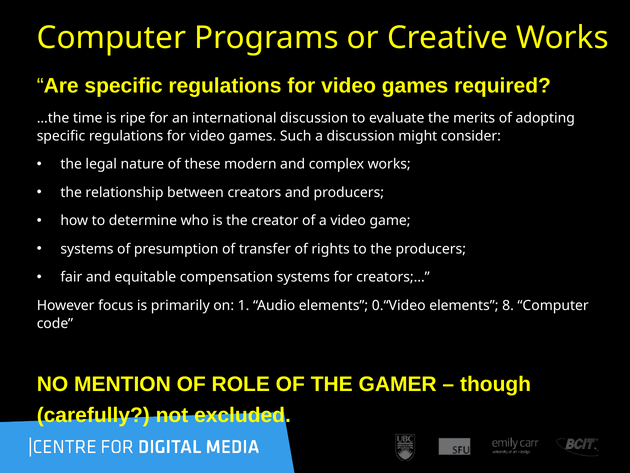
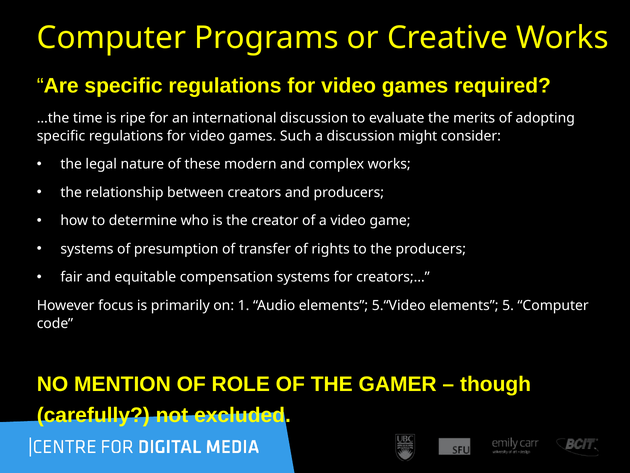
0.“Video: 0.“Video -> 5.“Video (399, 305)
8: 8 -> 5 (508, 305)
